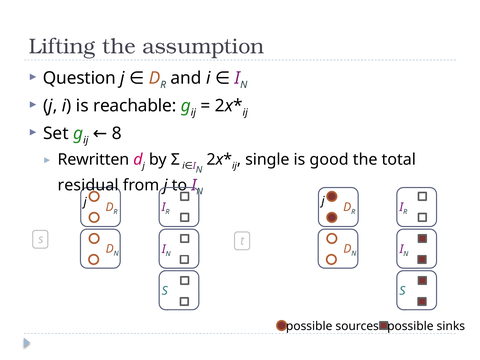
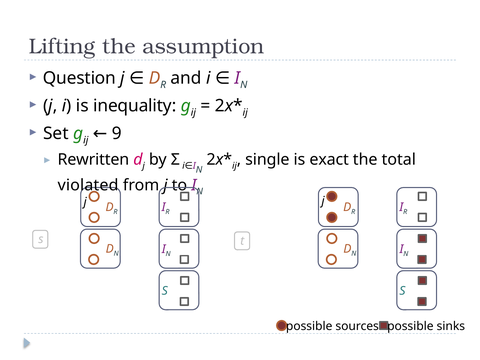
reachable: reachable -> inequality (135, 106)
8: 8 -> 9 (117, 133)
good: good -> exact (329, 159)
residual: residual -> violated (88, 185)
